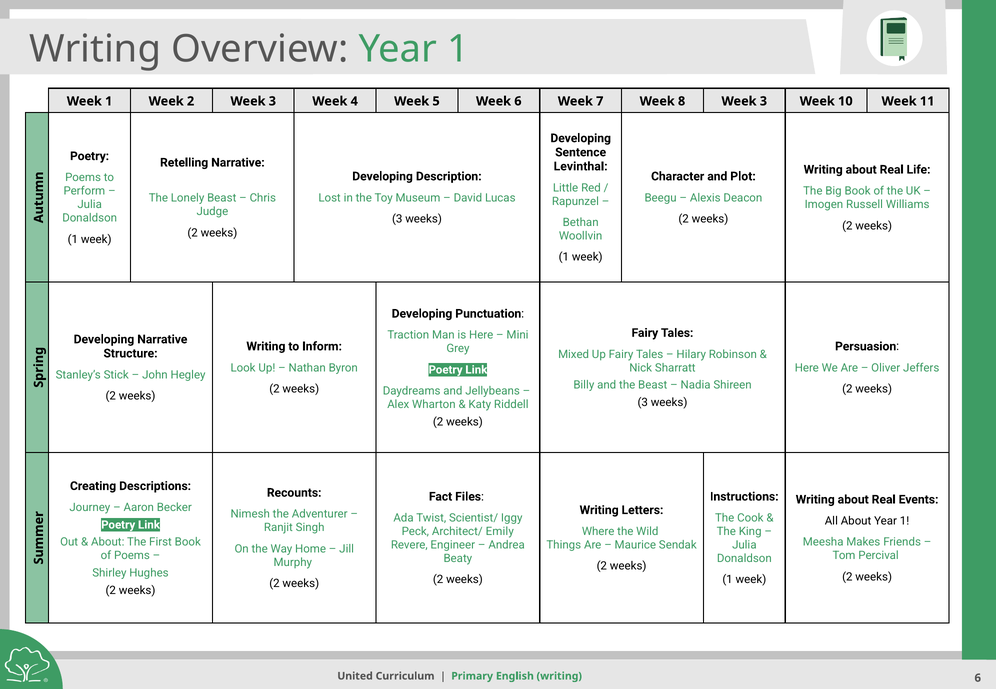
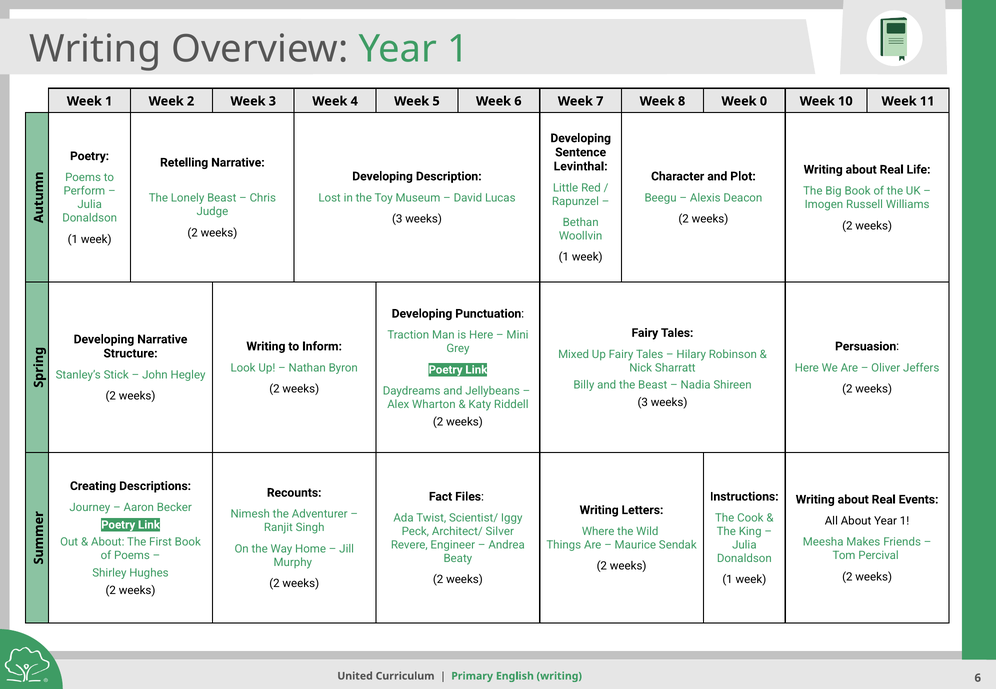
8 Week 3: 3 -> 0 (763, 101)
Emily: Emily -> Silver (500, 532)
